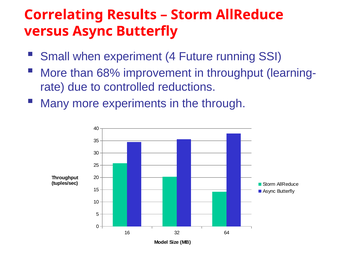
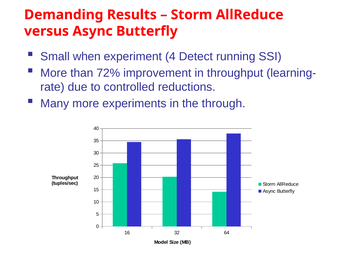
Correlating: Correlating -> Demanding (64, 15)
Future: Future -> Detect (196, 57)
68%: 68% -> 72% (108, 73)
